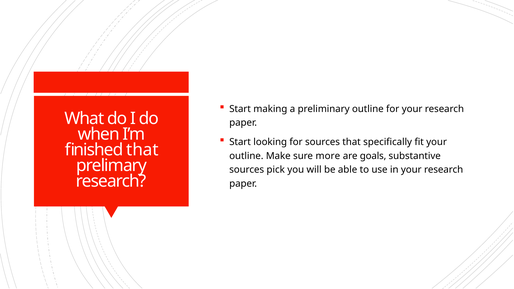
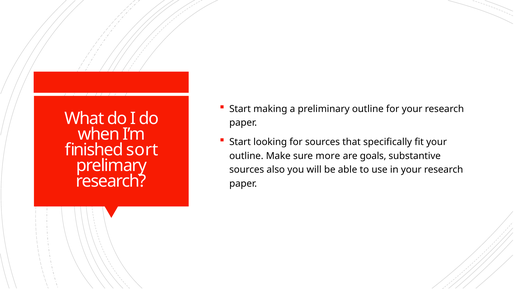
finished that: that -> sort (142, 150)
pick: pick -> also (276, 170)
